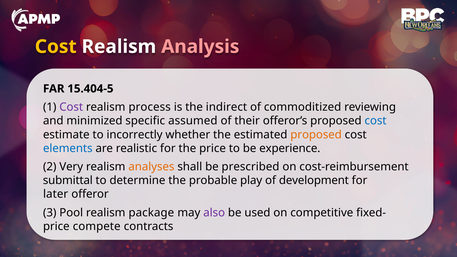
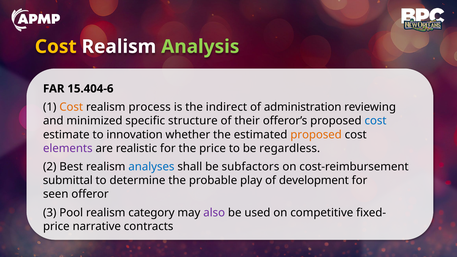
Analysis colour: pink -> light green (200, 47)
15.404-5: 15.404-5 -> 15.404-6 (90, 89)
Cost colour: purple -> orange (71, 107)
commoditized: commoditized -> administration (303, 107)
assumed: assumed -> structure (193, 121)
incorrectly: incorrectly -> innovation (135, 135)
elements colour: blue -> purple (68, 148)
experience: experience -> regardless (290, 148)
Very: Very -> Best (71, 167)
analyses colour: orange -> blue (151, 167)
prescribed: prescribed -> subfactors (250, 167)
later: later -> seen (56, 194)
package: package -> category (151, 213)
compete: compete -> narrative (97, 226)
